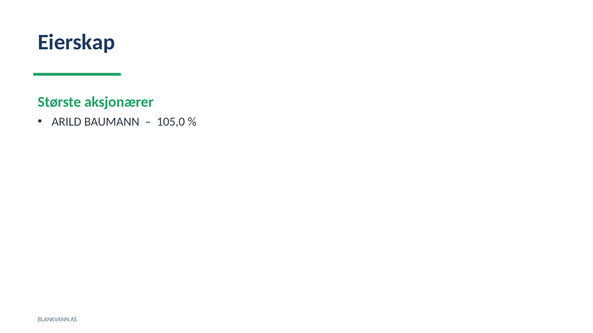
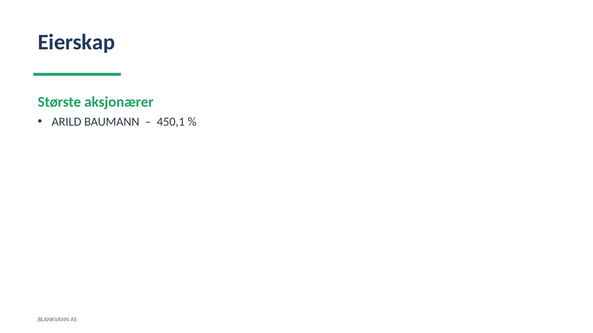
105,0: 105,0 -> 450,1 (171, 122)
